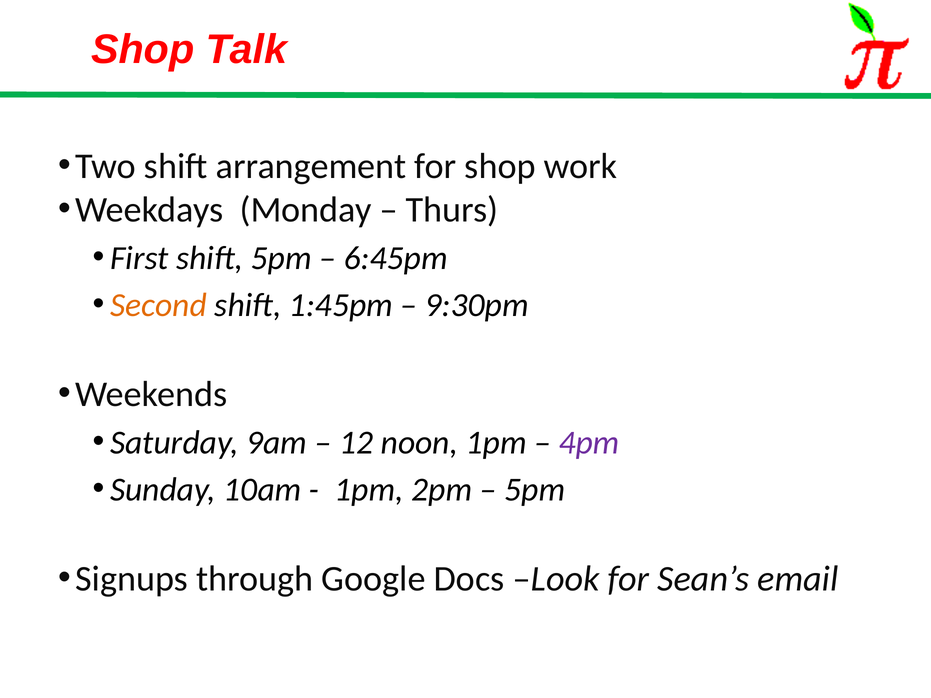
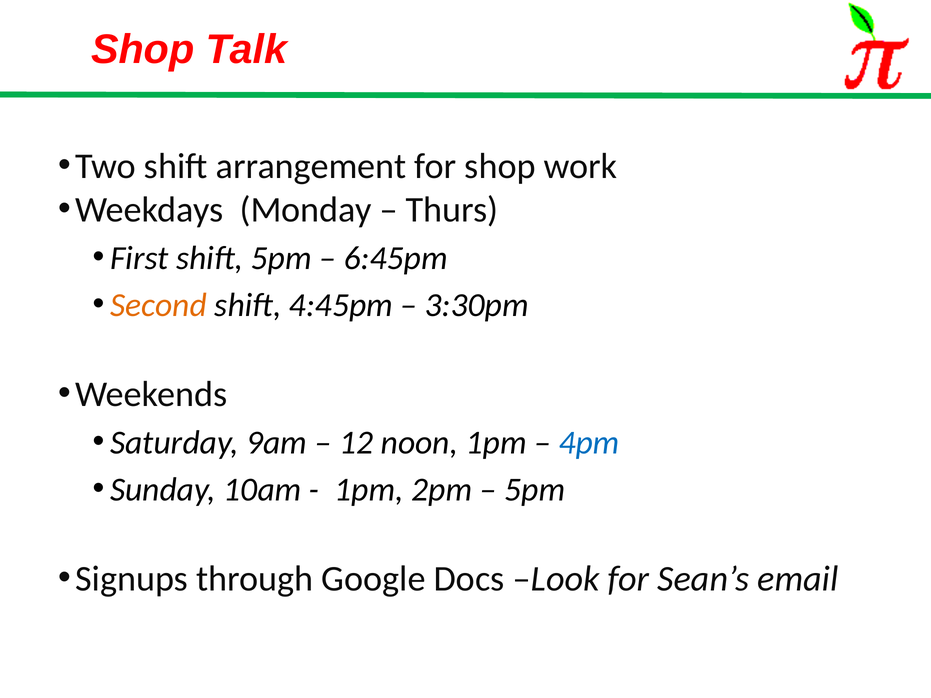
1:45pm: 1:45pm -> 4:45pm (341, 305)
9:30pm: 9:30pm -> 3:30pm (477, 305)
4pm colour: purple -> blue (589, 443)
